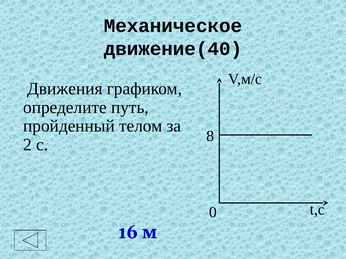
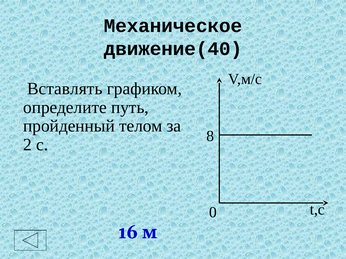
Движения: Движения -> Вставлять (65, 89)
